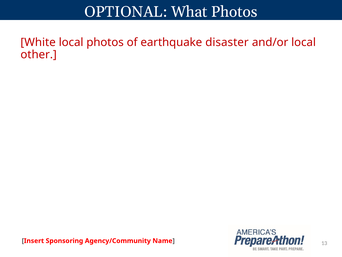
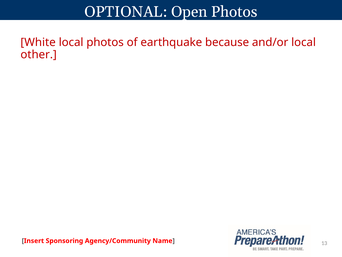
What: What -> Open (189, 12)
disaster: disaster -> because (227, 42)
